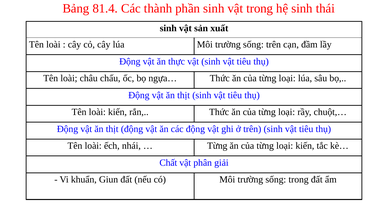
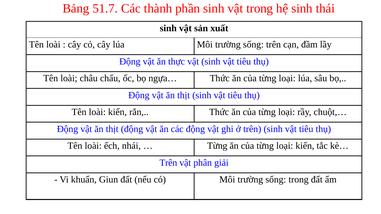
81.4: 81.4 -> 51.7 (105, 8)
Chất: Chất -> Trên (168, 163)
